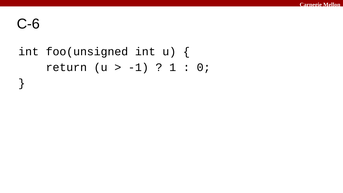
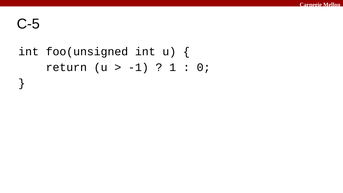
C-6: C-6 -> C-5 (28, 24)
